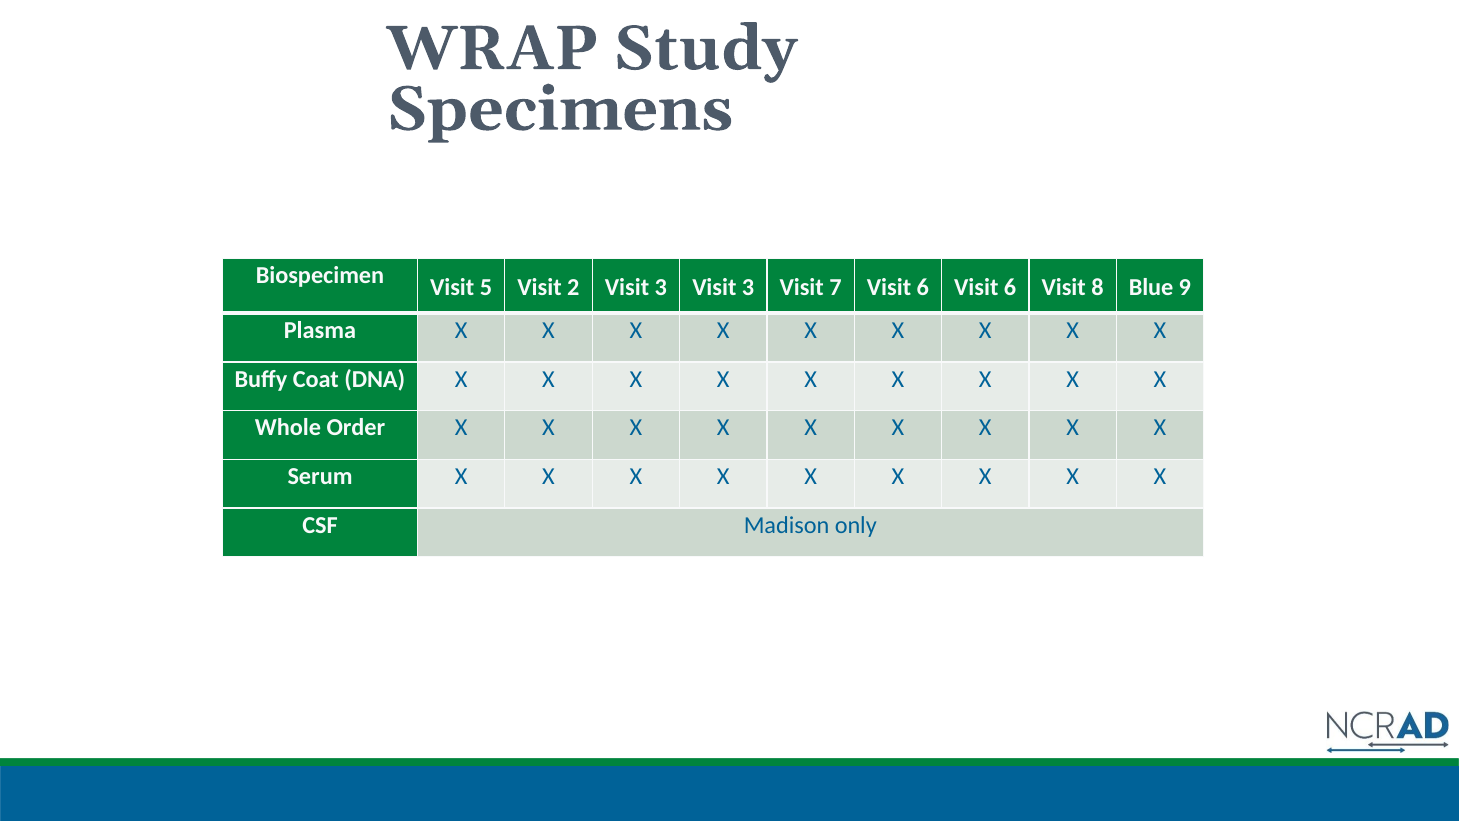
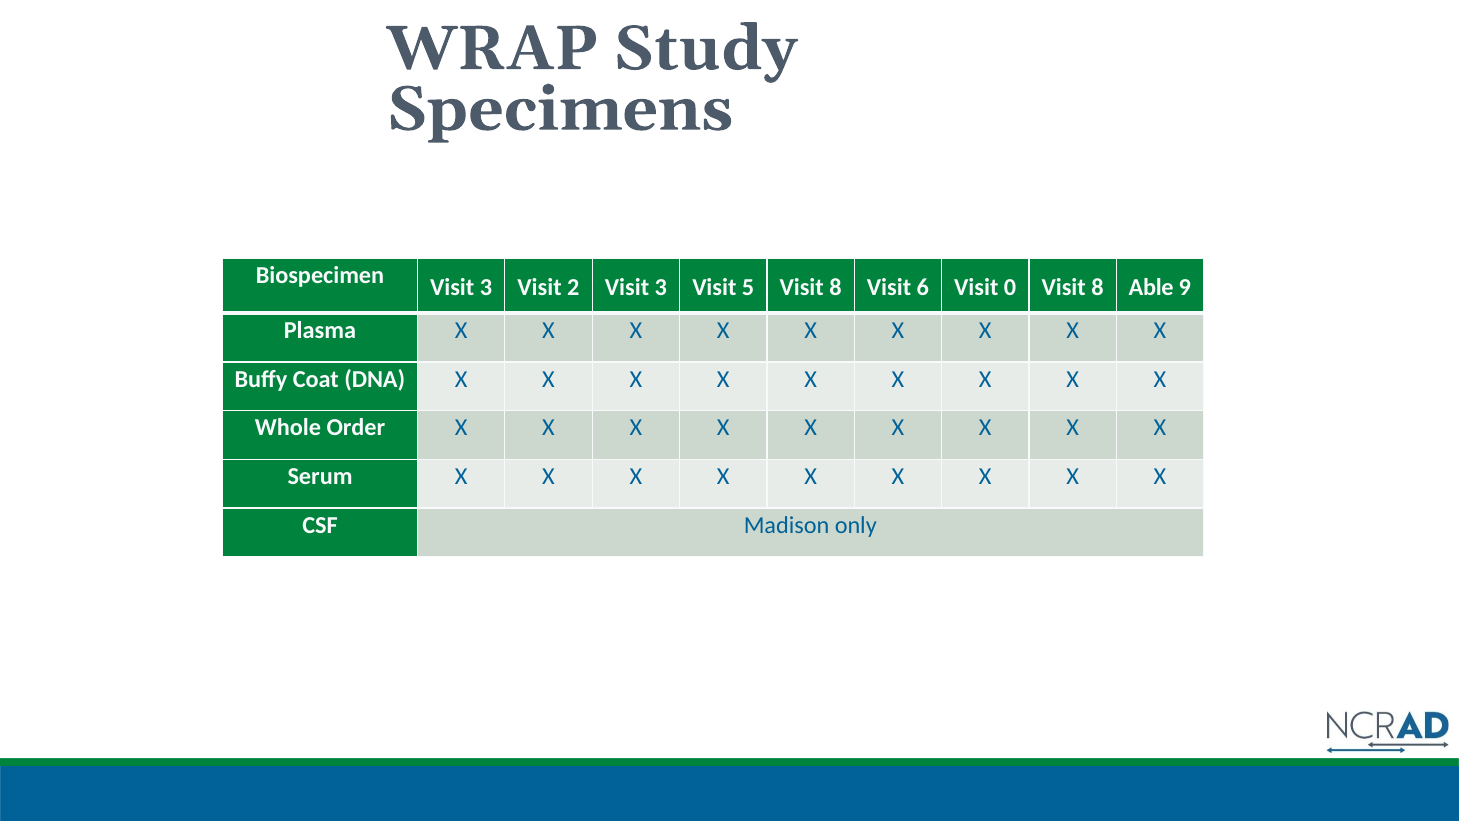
Biospecimen Visit 5: 5 -> 3 (486, 287)
3 Visit 3: 3 -> 5 (748, 287)
7: 7 -> 8 (835, 287)
6 Visit 6: 6 -> 0 (1010, 287)
Blue: Blue -> Able (1151, 287)
